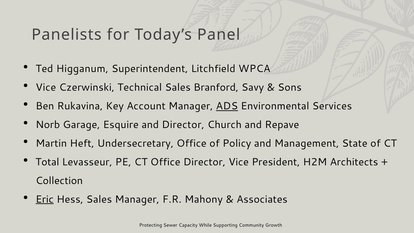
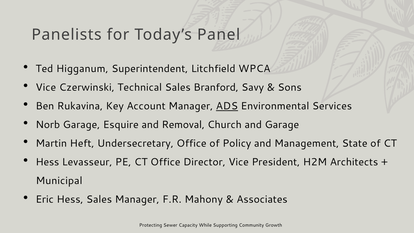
and Director: Director -> Removal (183, 125)
and Repave: Repave -> Garage (282, 125)
Total: Total -> Hess (47, 162)
Collection: Collection -> Municipal (59, 181)
Eric underline: present -> none (45, 199)
